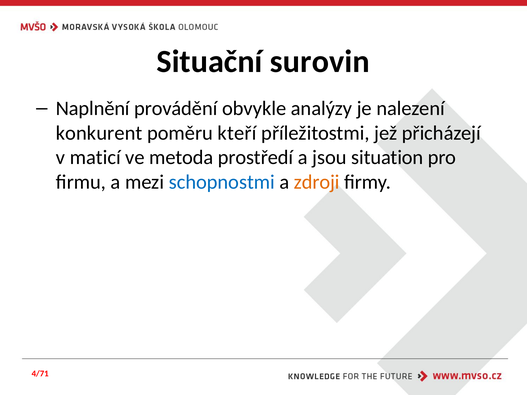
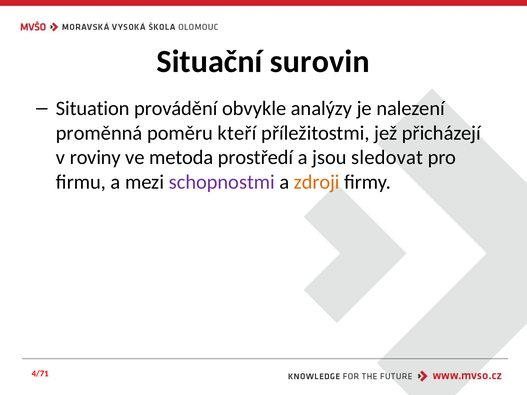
Naplnění: Naplnění -> Situation (93, 109)
konkurent: konkurent -> proměnná (99, 133)
maticí: maticí -> roviny (95, 158)
situation: situation -> sledovat (387, 158)
schopnostmi colour: blue -> purple (222, 182)
